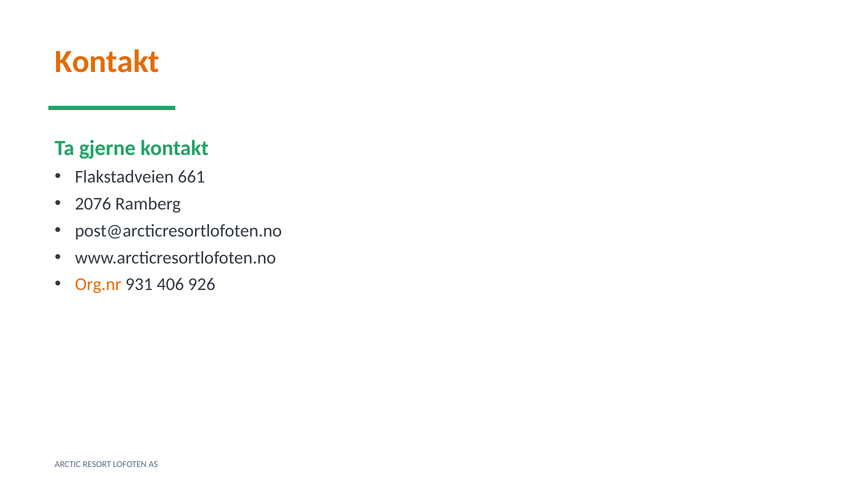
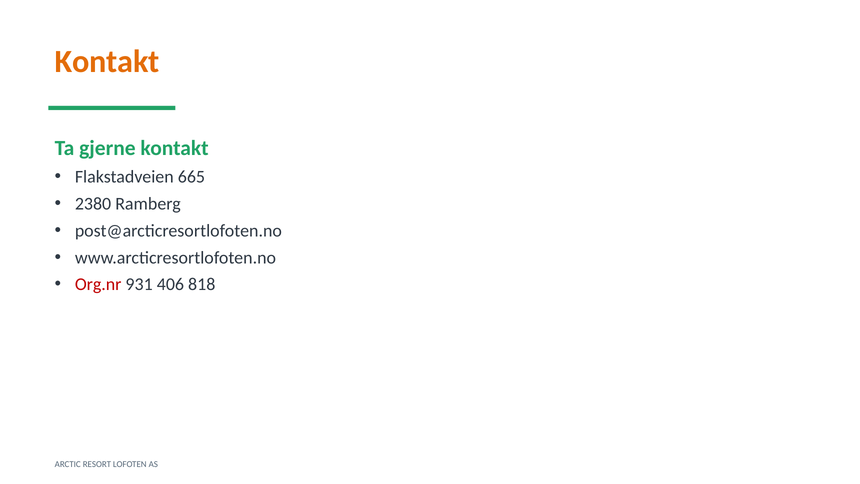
661: 661 -> 665 (191, 177)
2076: 2076 -> 2380 (93, 204)
Org.nr colour: orange -> red (98, 284)
926: 926 -> 818 (202, 284)
